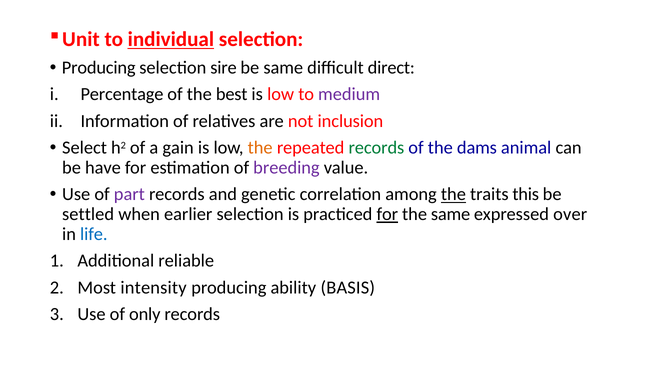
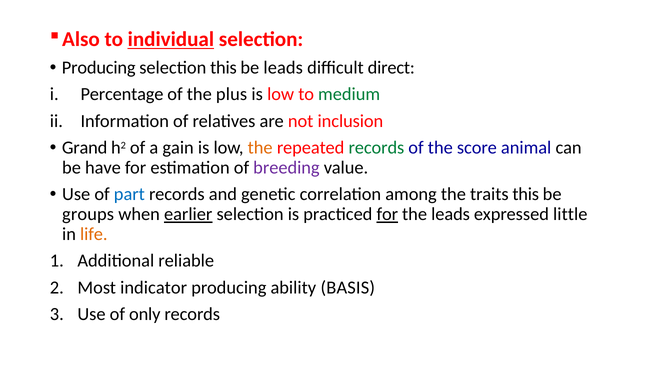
Unit: Unit -> Also (81, 39)
selection sire: sire -> this (223, 68)
be same: same -> leads (283, 68)
best: best -> plus (232, 94)
medium colour: purple -> green (349, 94)
Select: Select -> Grand (85, 148)
dams: dams -> score (477, 148)
part colour: purple -> blue (129, 194)
the underline: present -> none (453, 194)
settled: settled -> groups (88, 214)
earlier underline: none -> present (188, 214)
the same: same -> leads (451, 214)
over: over -> little (570, 214)
life colour: blue -> orange (94, 234)
intensity: intensity -> indicator (154, 288)
